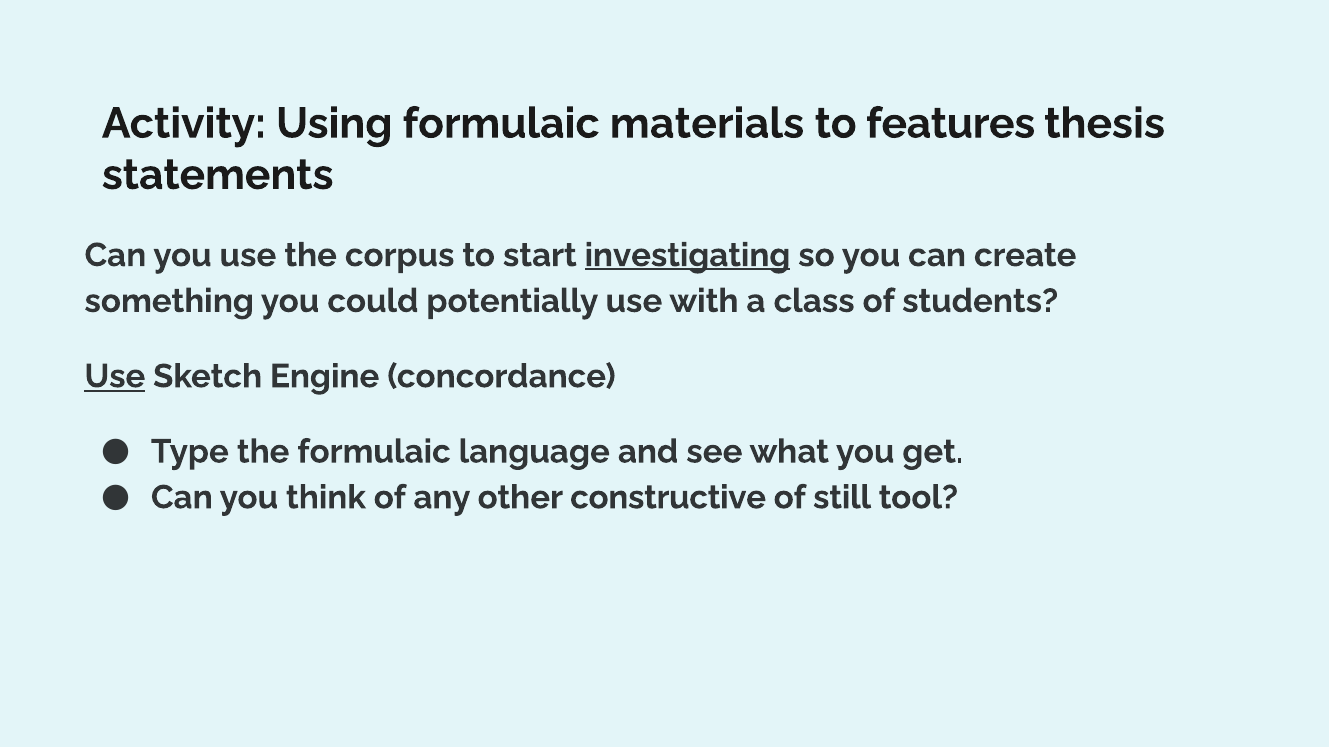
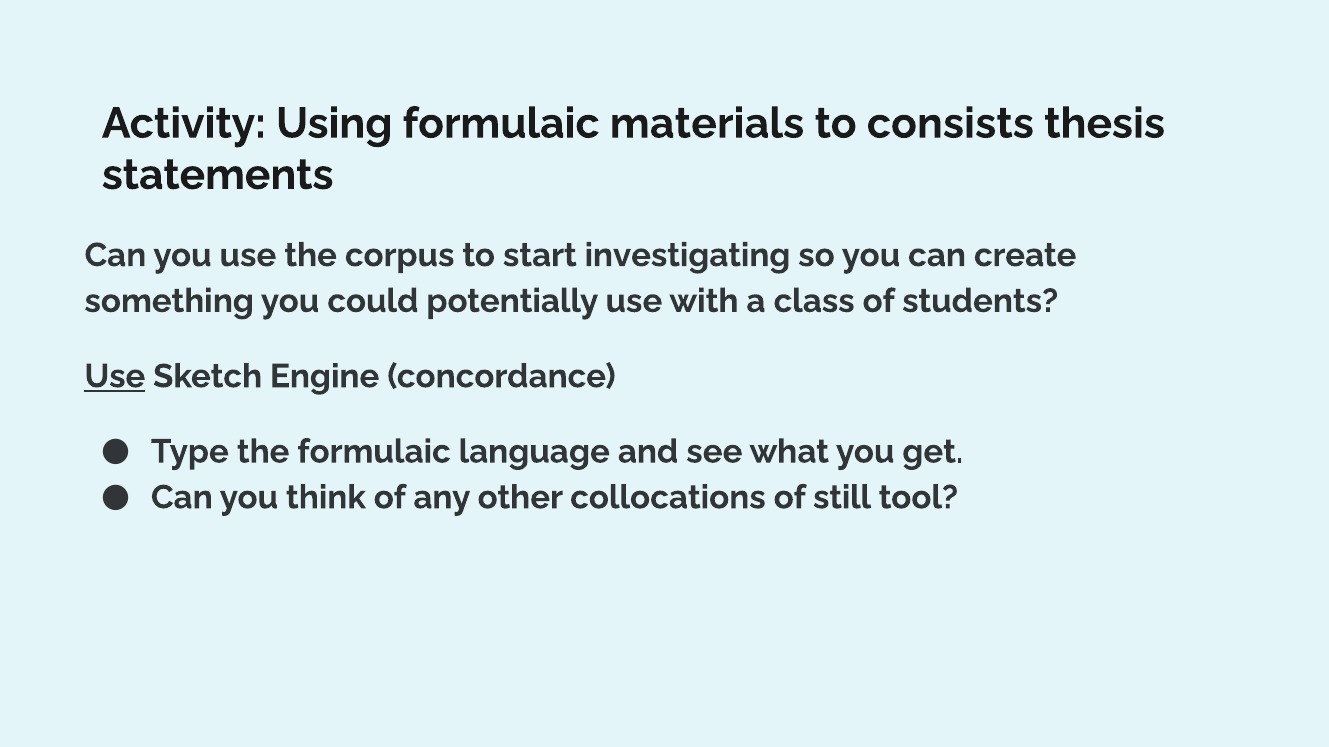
features: features -> consists (950, 124)
investigating underline: present -> none (687, 255)
constructive: constructive -> collocations (668, 498)
